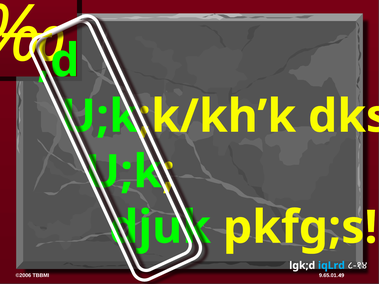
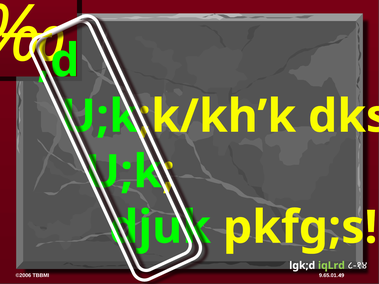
iqLrd colour: light blue -> light green (331, 266)
